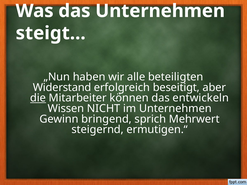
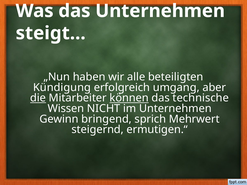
Widerstand: Widerstand -> Kündigung (62, 88)
beseitigt: beseitigt -> umgang (176, 88)
können underline: none -> present (129, 98)
entwickeln: entwickeln -> technische (201, 98)
